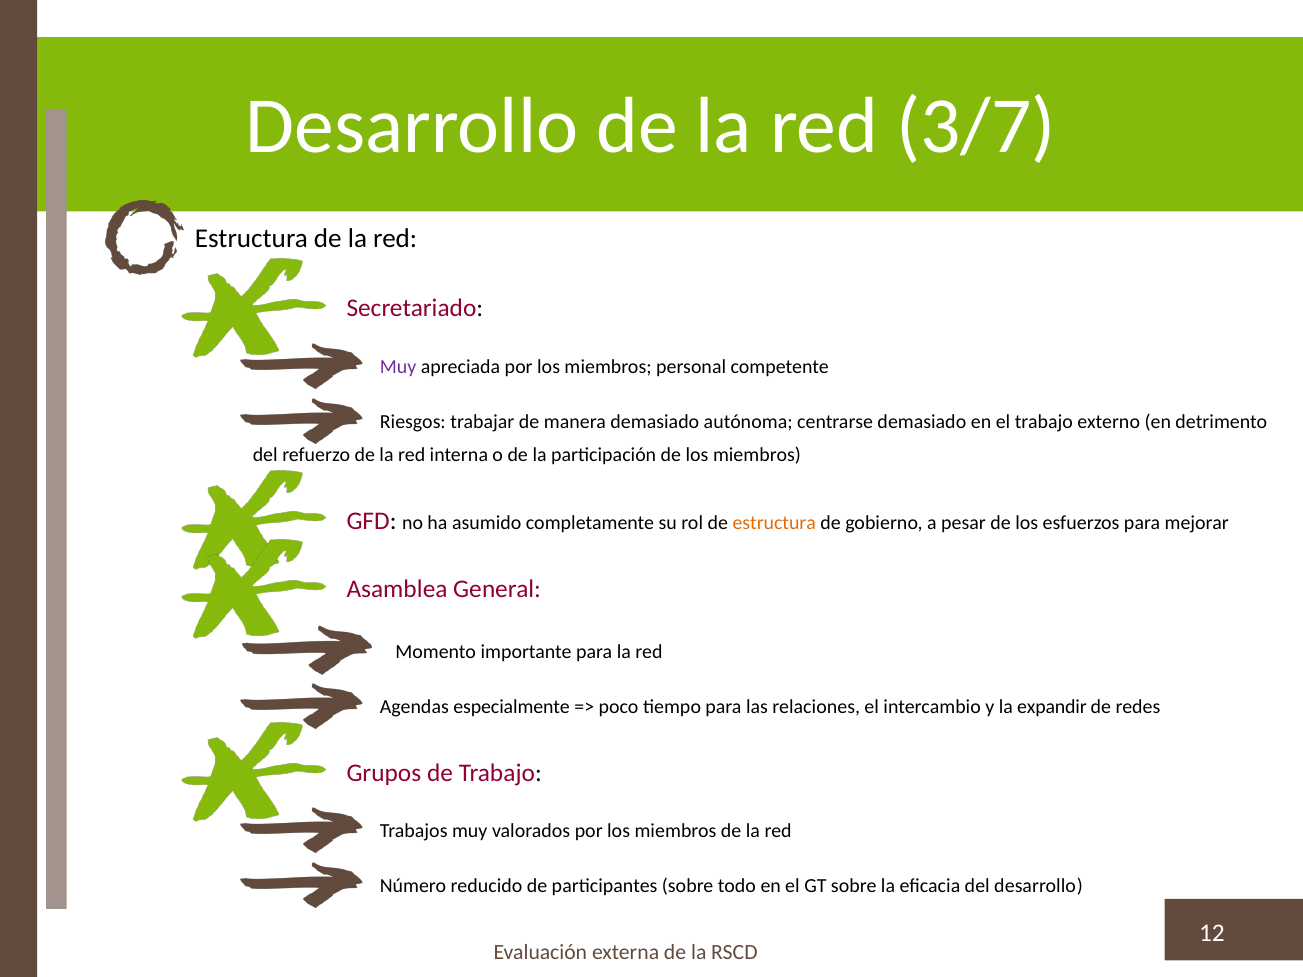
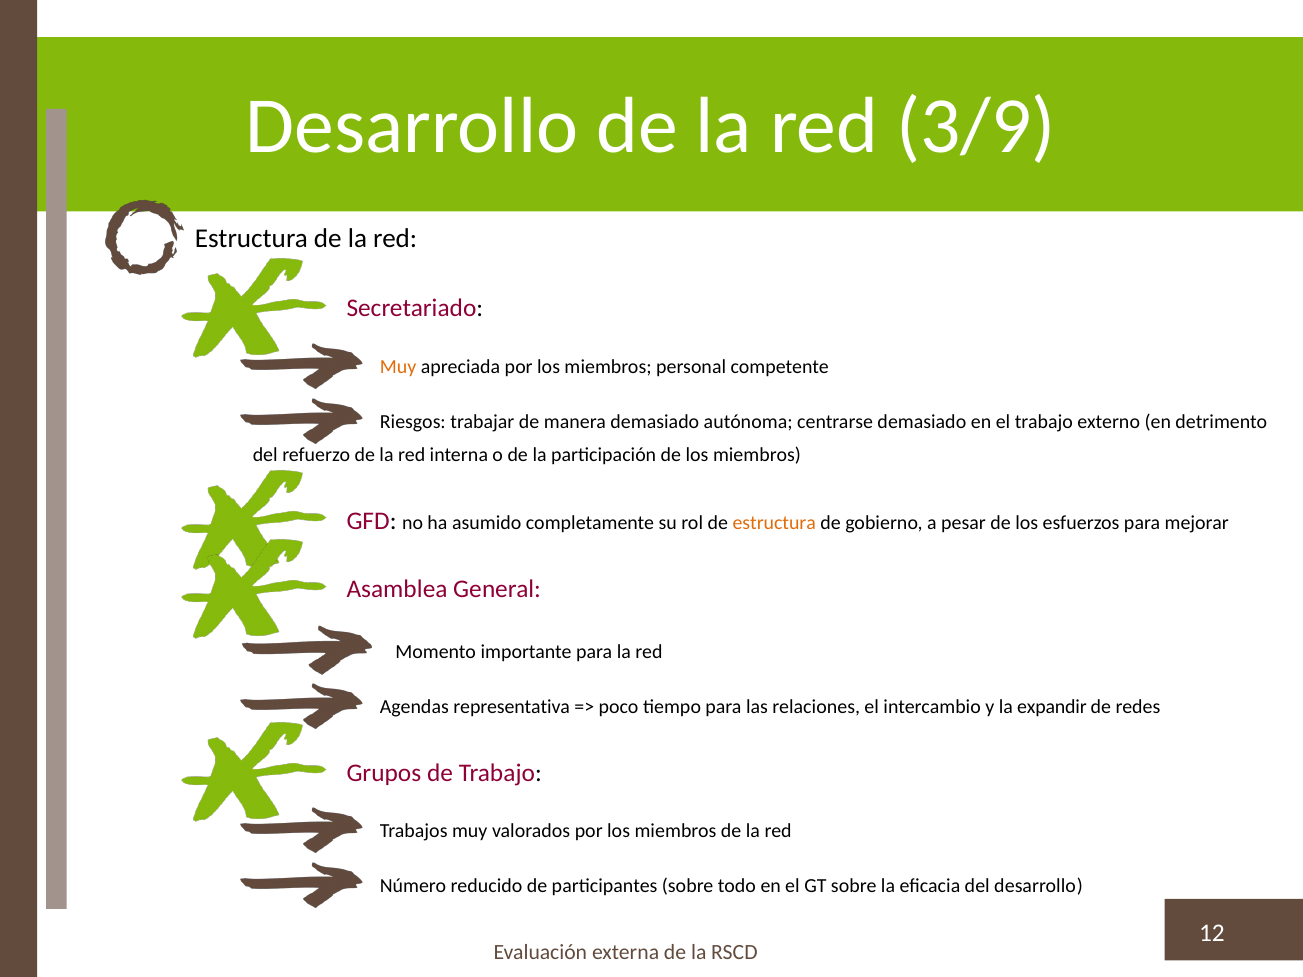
3/7: 3/7 -> 3/9 (976, 126)
Muy colour: purple -> orange (398, 367)
especialmente: especialmente -> representativa (512, 707)
